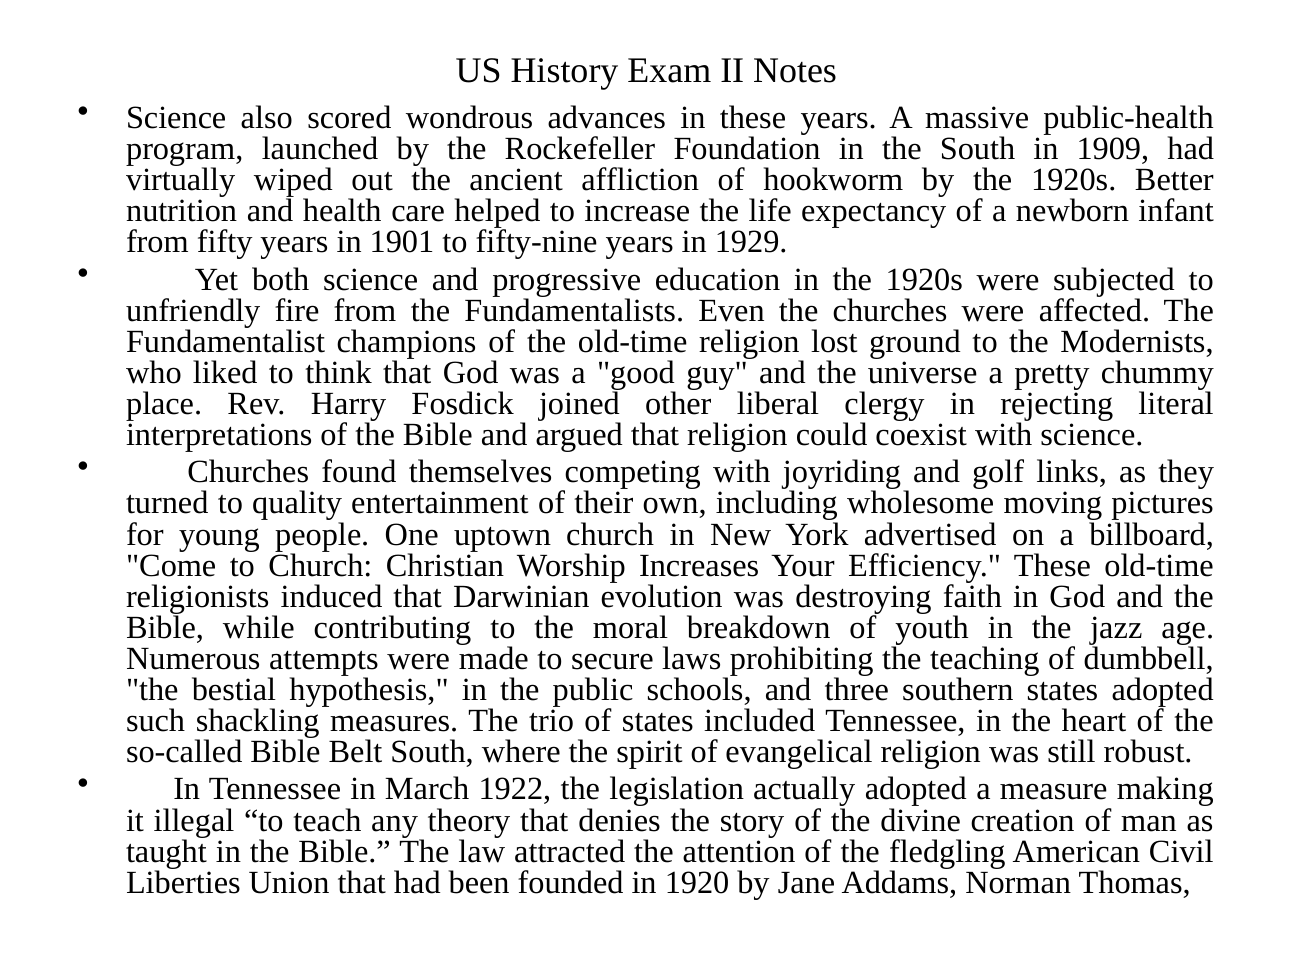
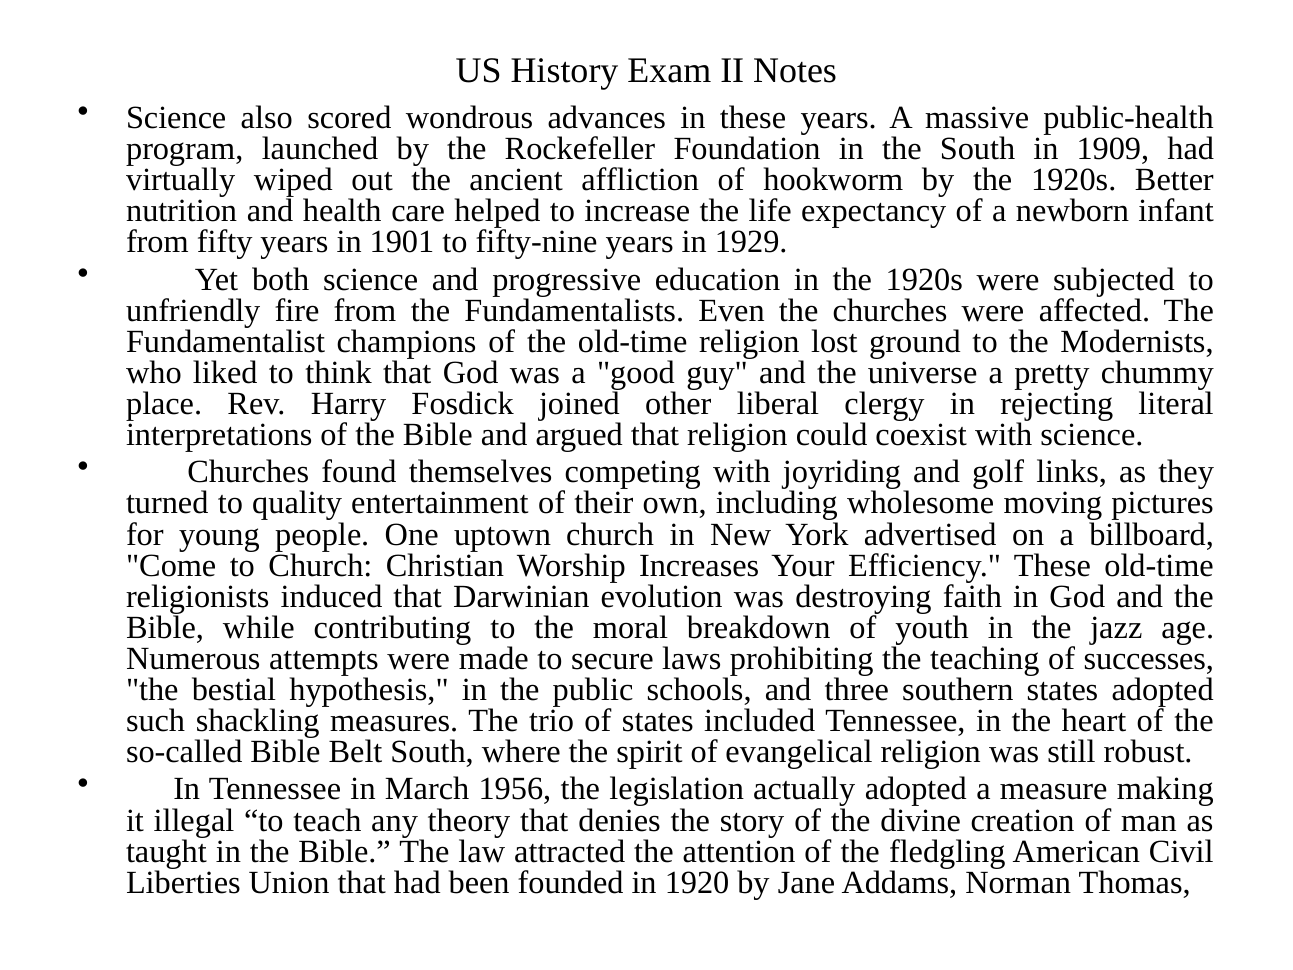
dumbbell: dumbbell -> successes (1149, 658)
1922: 1922 -> 1956 (515, 789)
